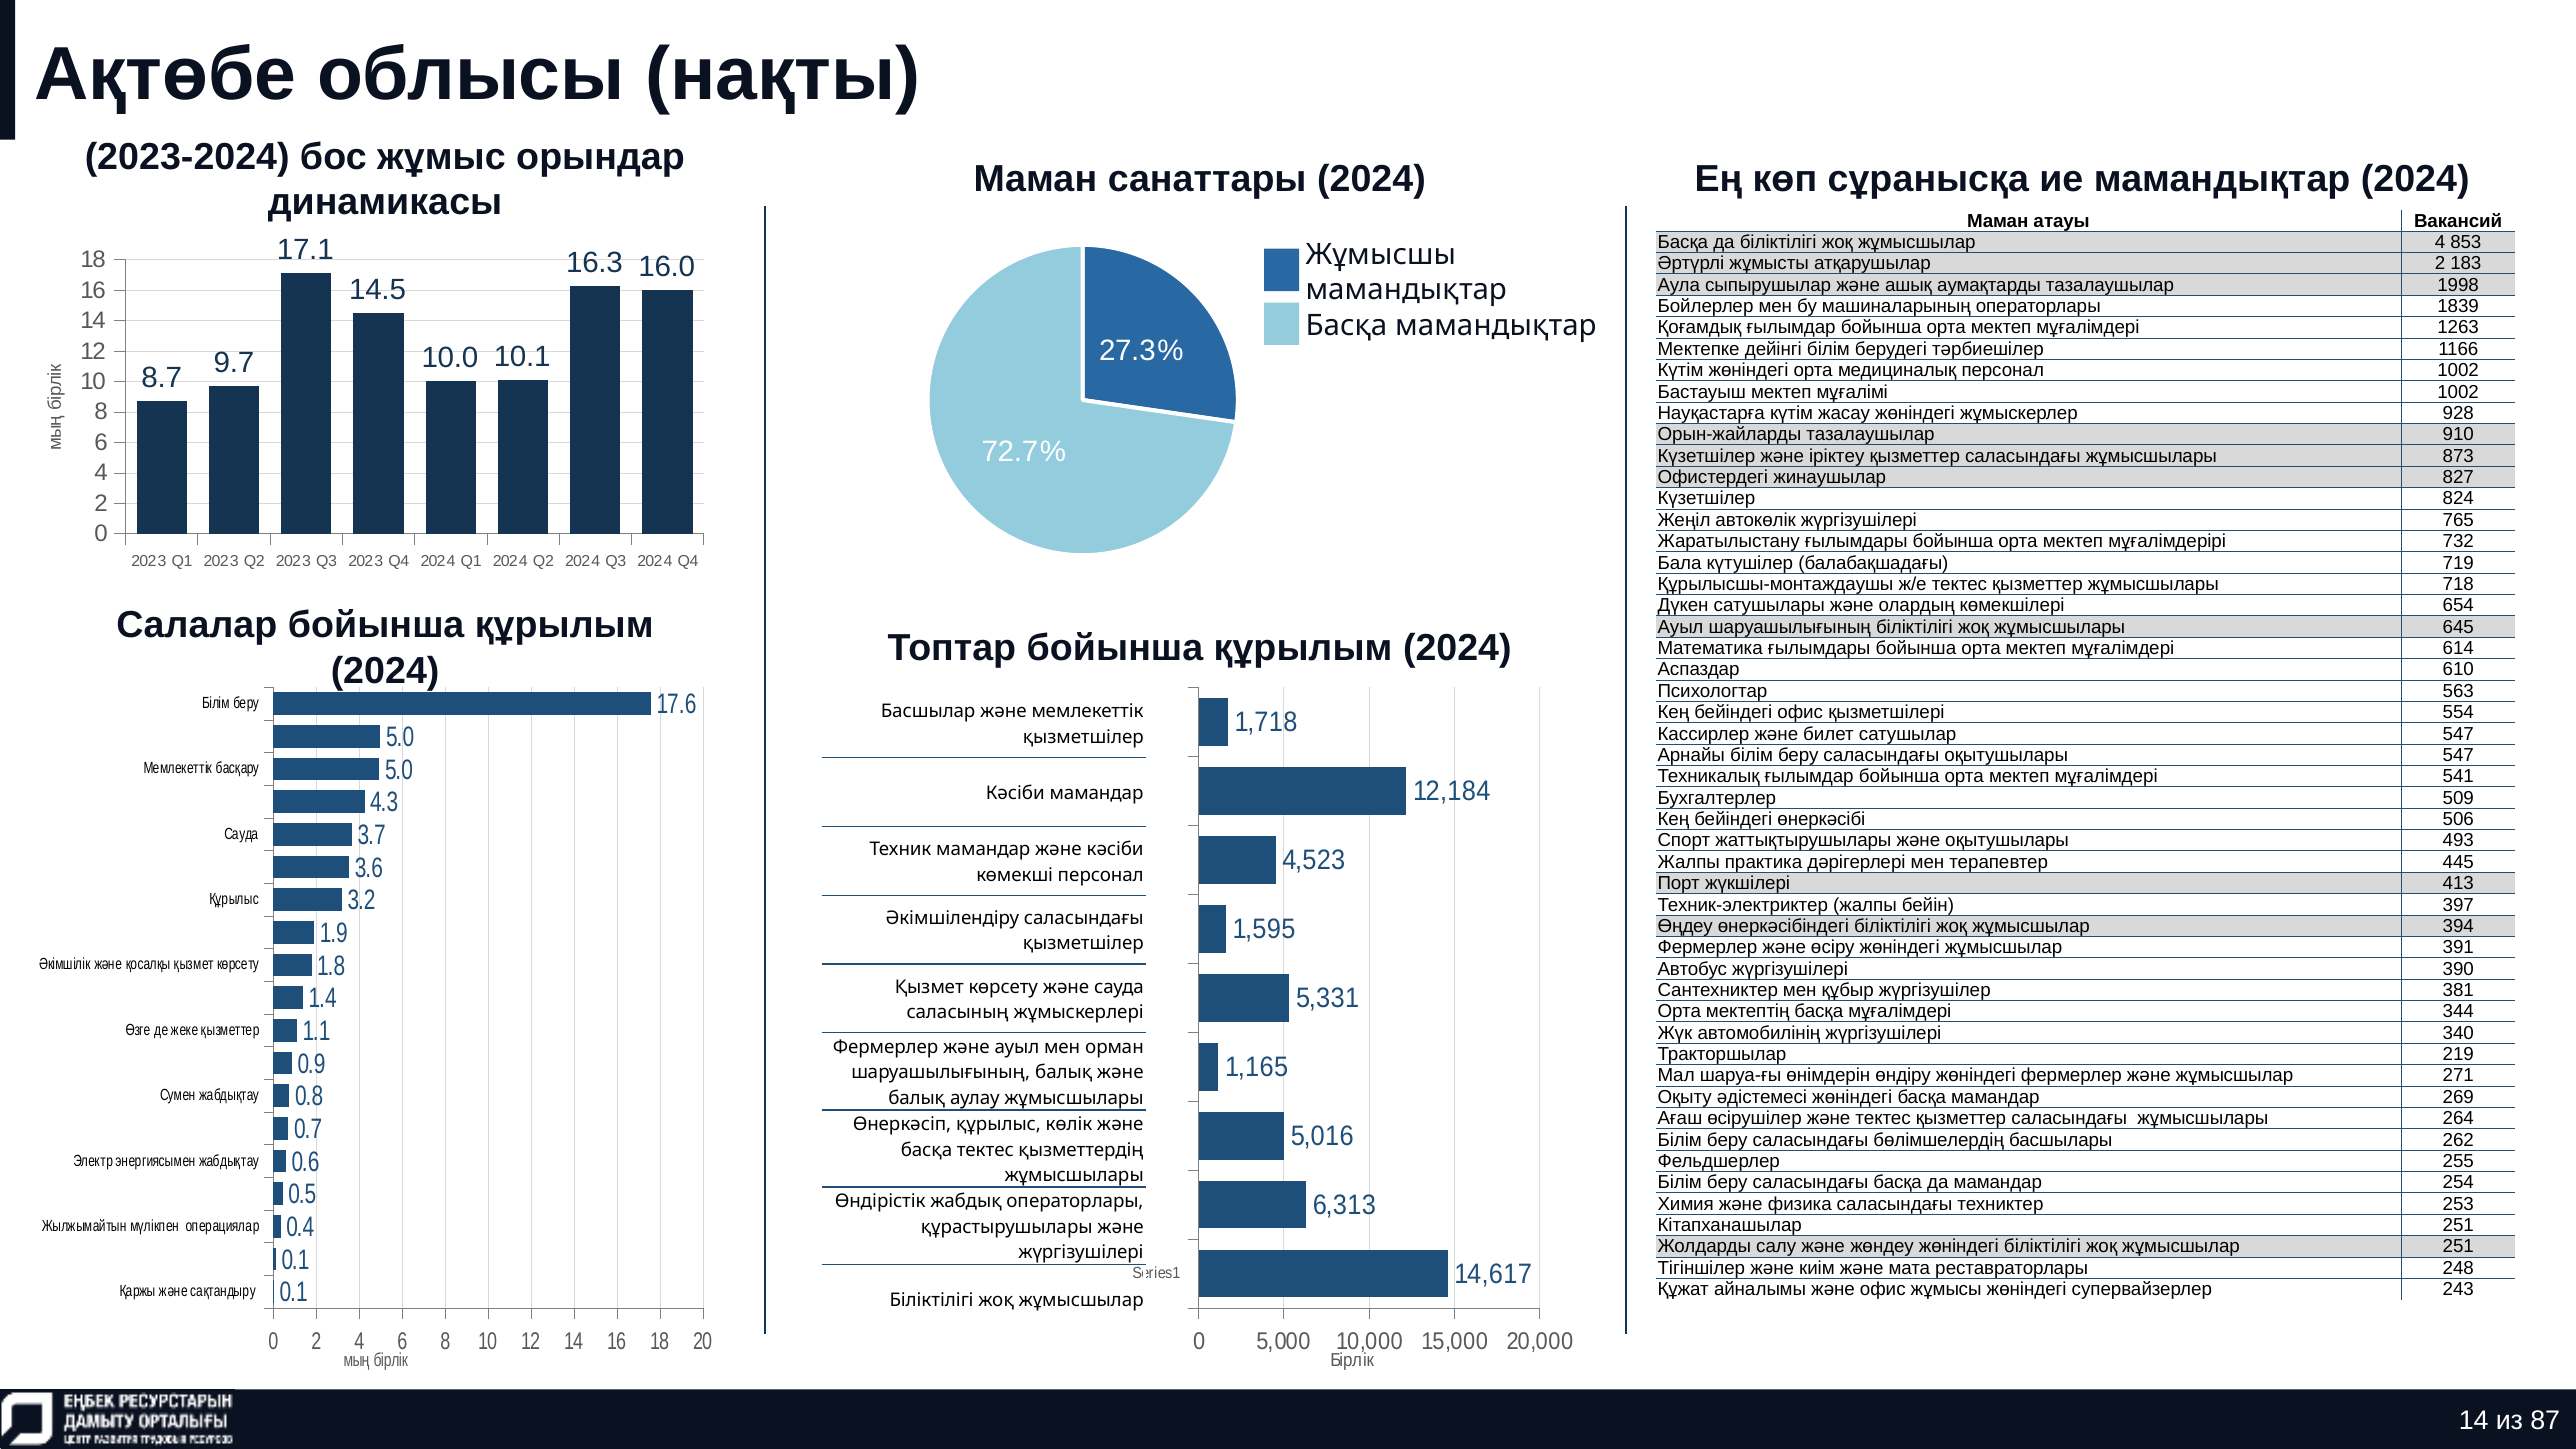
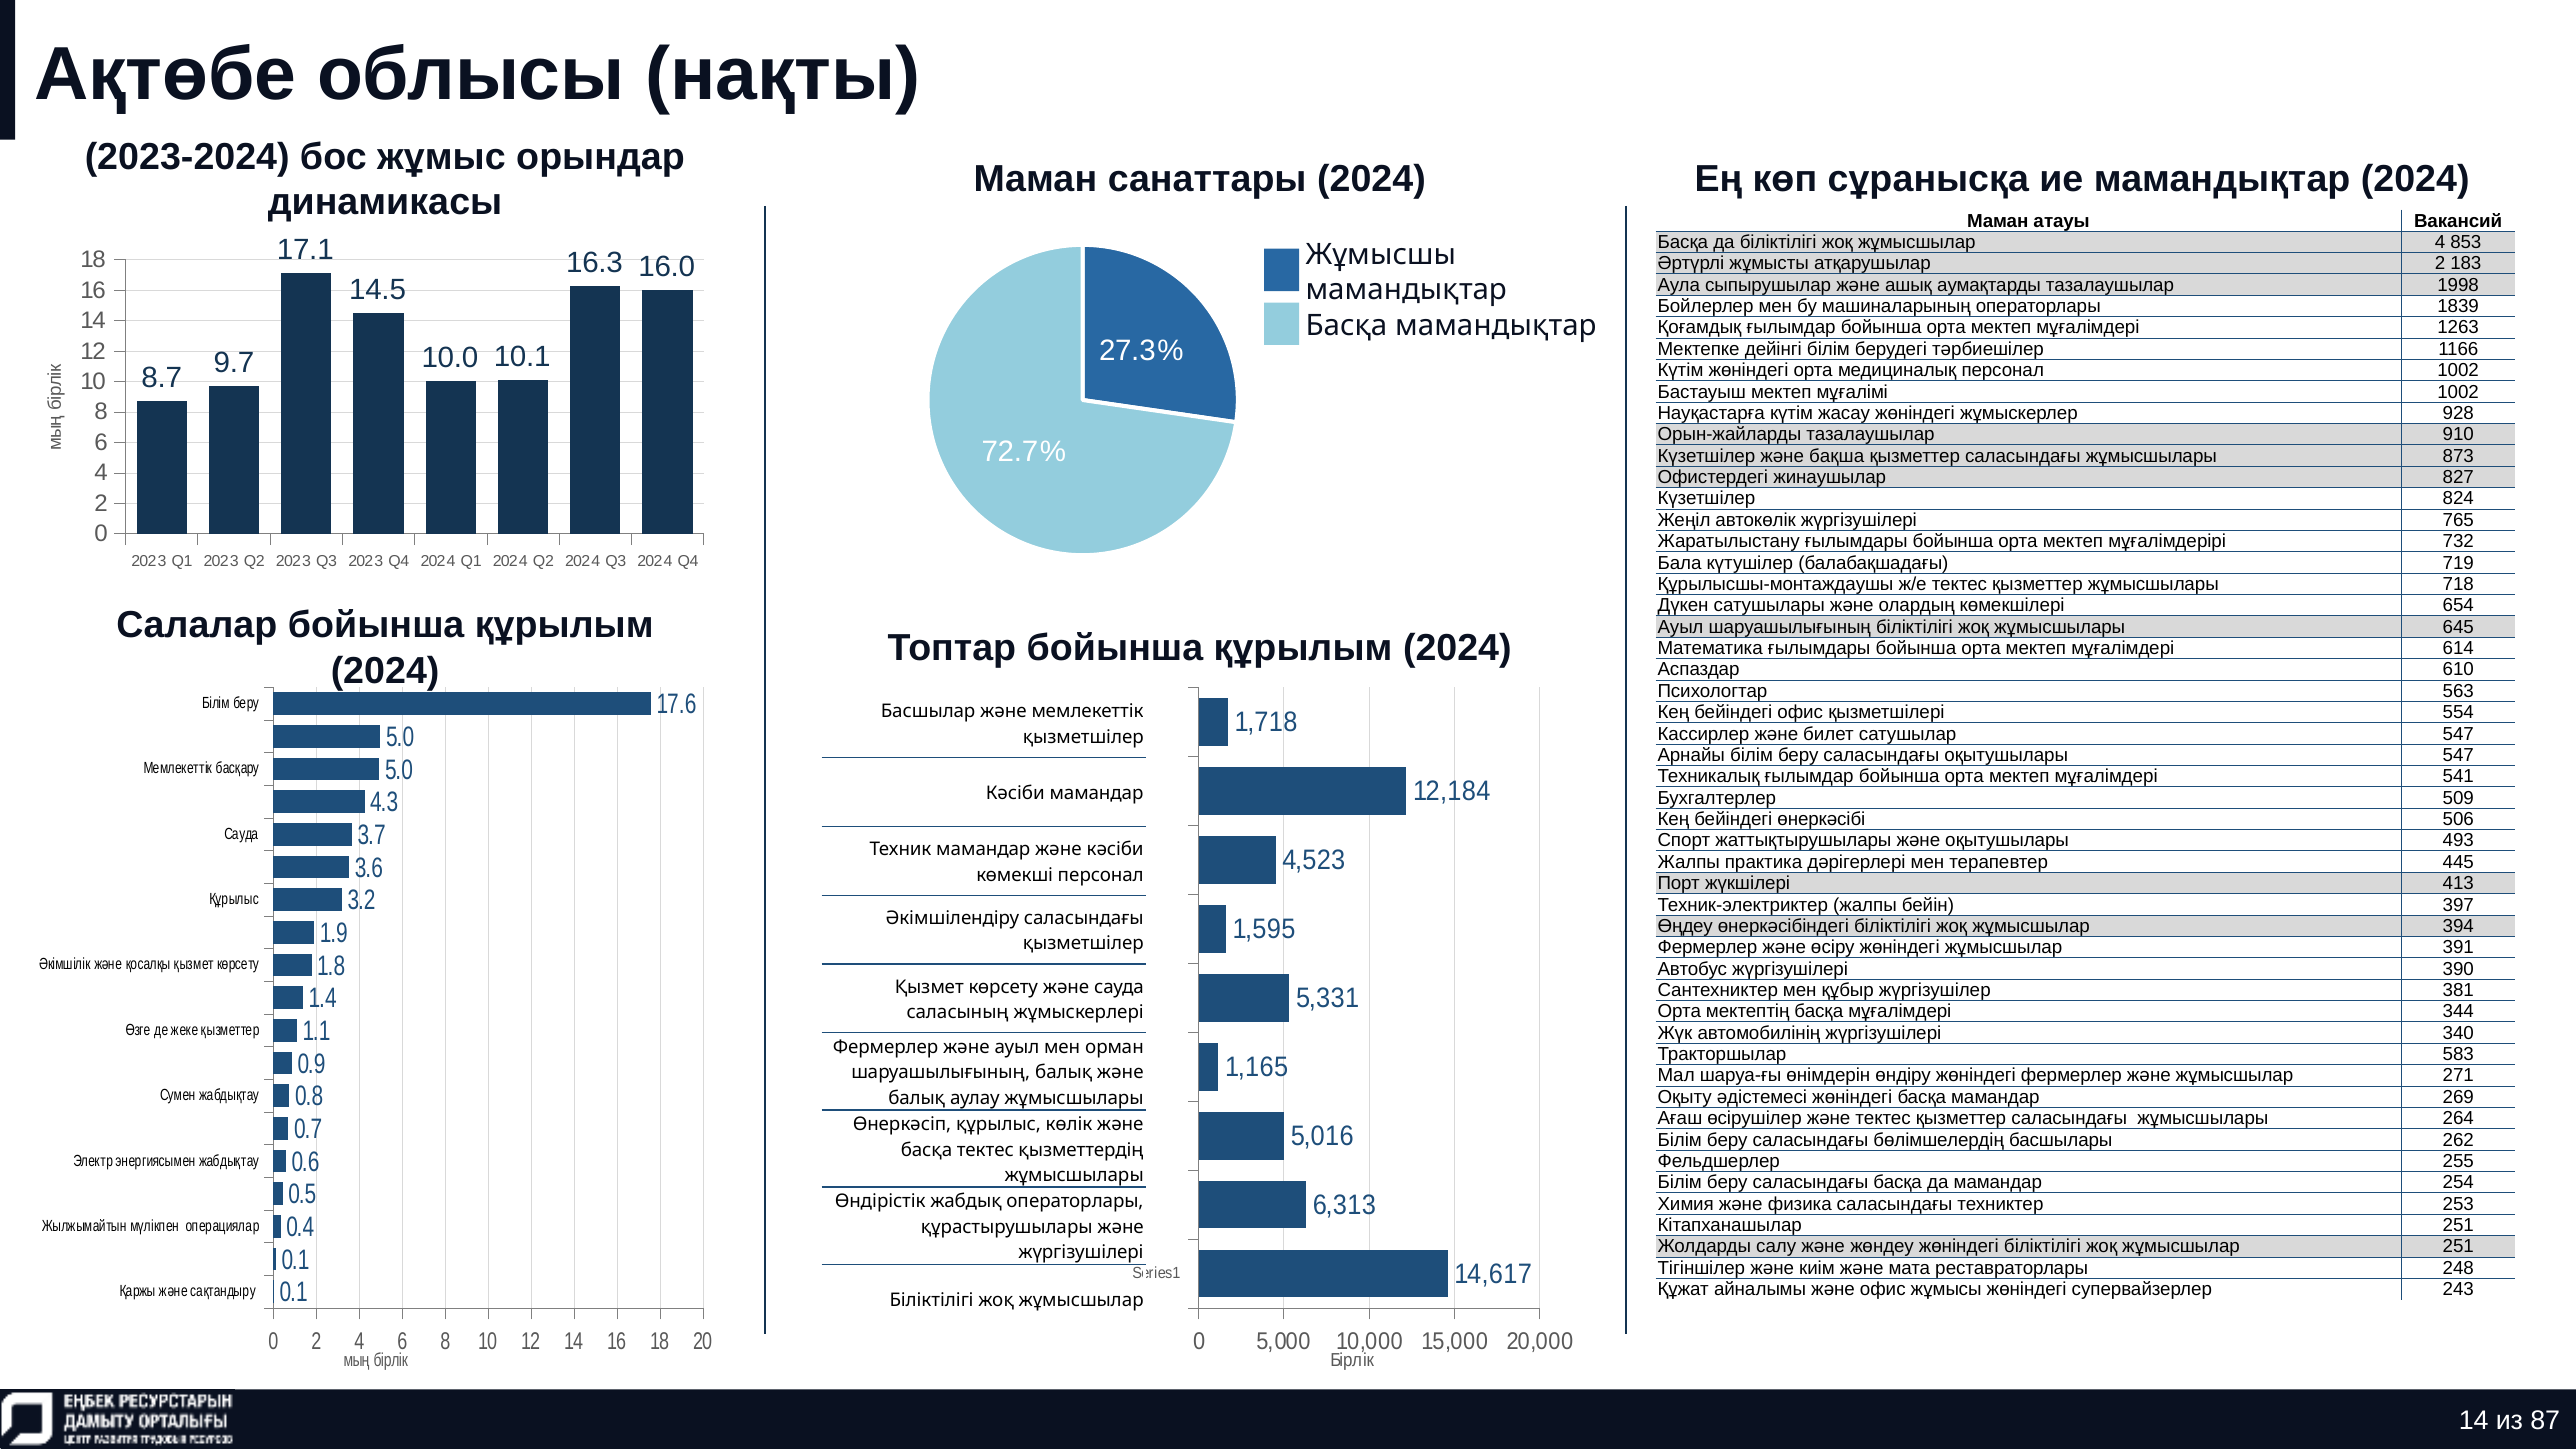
іріктеу: іріктеу -> бақша (1837, 456)
219: 219 -> 583 (2458, 1054)
